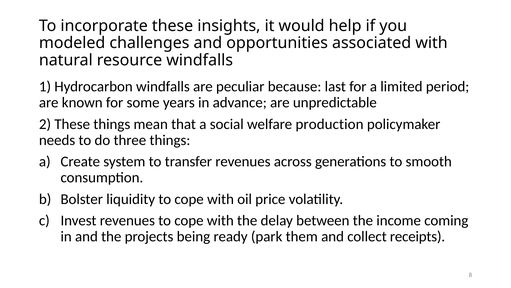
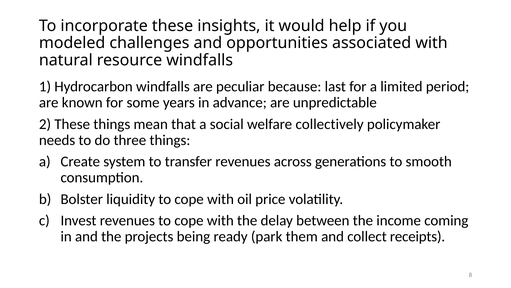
production: production -> collectively (330, 124)
